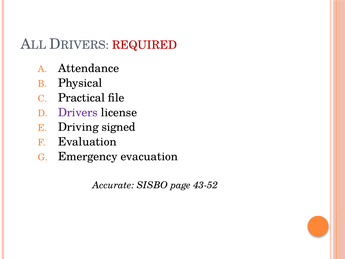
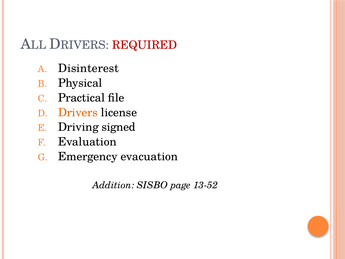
Attendance: Attendance -> Disinterest (88, 68)
Drivers colour: purple -> orange (78, 112)
Accurate: Accurate -> Addition (113, 185)
43-52: 43-52 -> 13-52 (206, 185)
